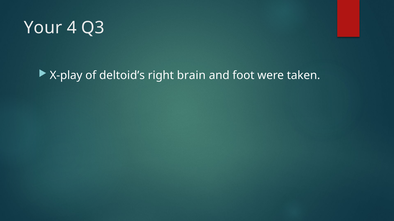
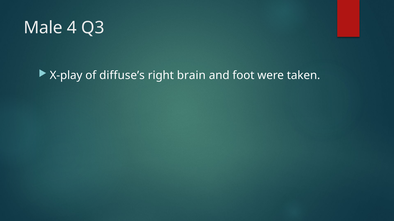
Your: Your -> Male (43, 28)
deltoid’s: deltoid’s -> diffuse’s (122, 76)
